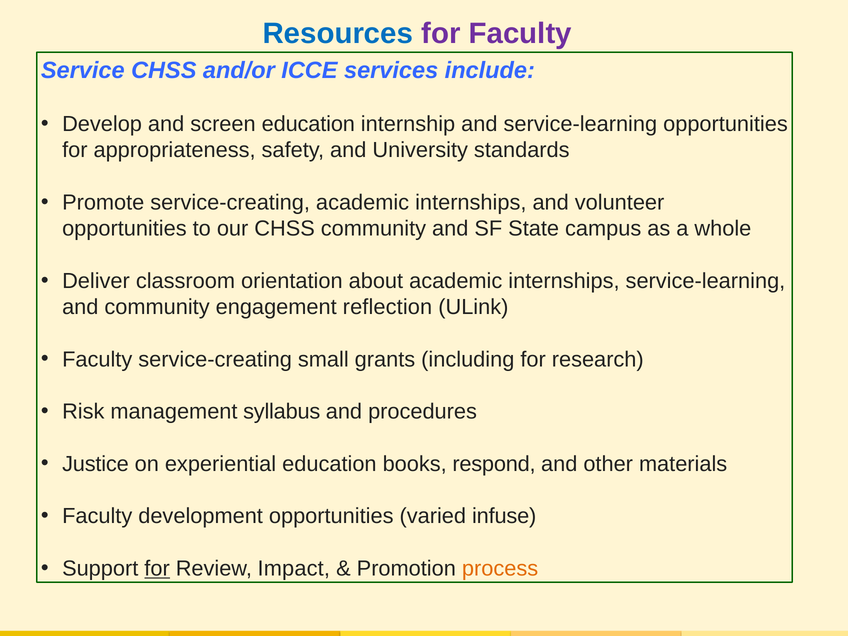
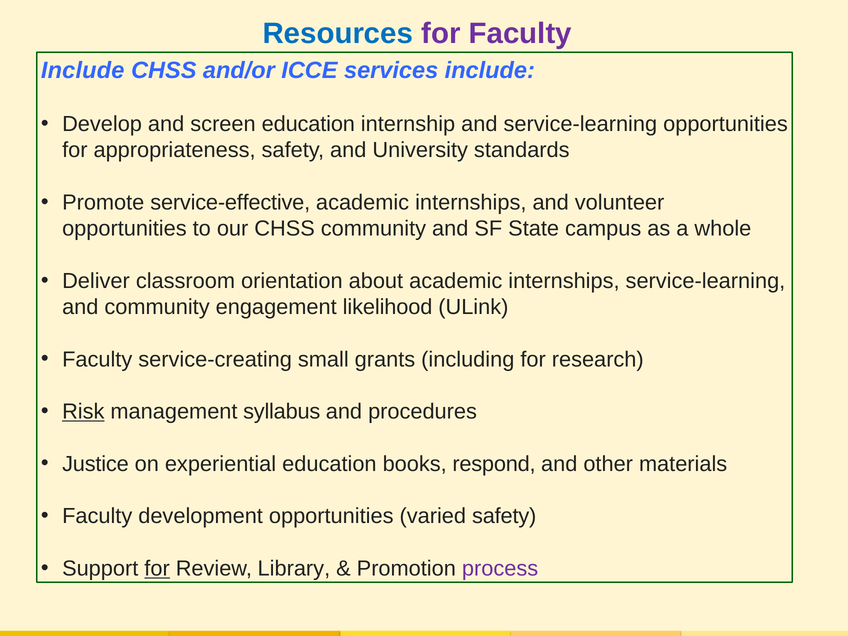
Service: Service -> Include (83, 70)
Promote service-creating: service-creating -> service-effective (230, 203)
reflection: reflection -> likelihood (388, 307)
Risk underline: none -> present (83, 412)
varied infuse: infuse -> safety (504, 516)
Impact: Impact -> Library (294, 569)
process colour: orange -> purple (500, 569)
